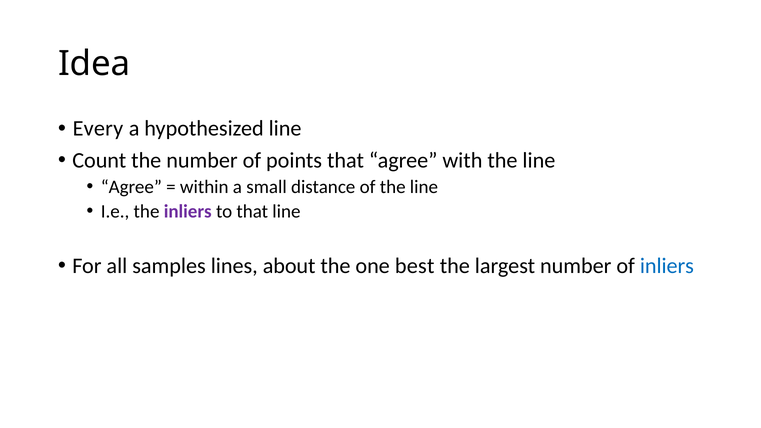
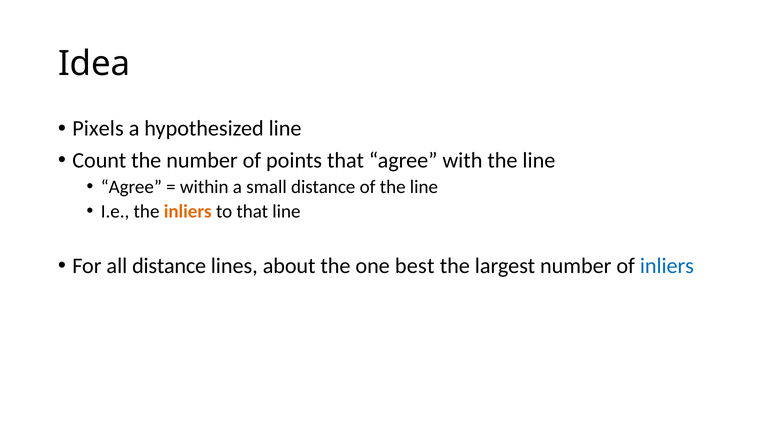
Every: Every -> Pixels (98, 129)
inliers colour: purple -> orange (188, 211)
all samples: samples -> distance (169, 266)
